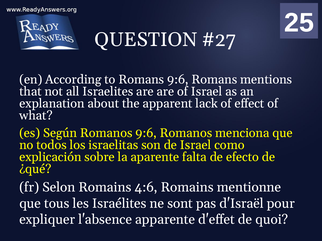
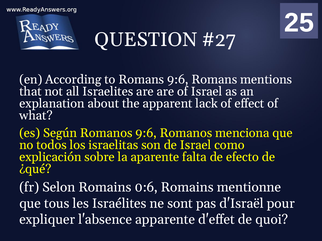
4:6: 4:6 -> 0:6 (146, 188)
